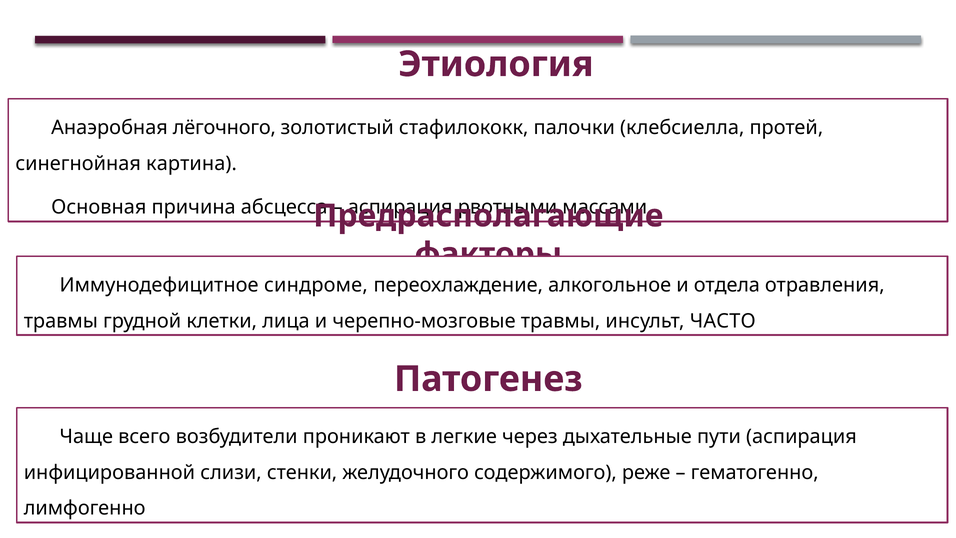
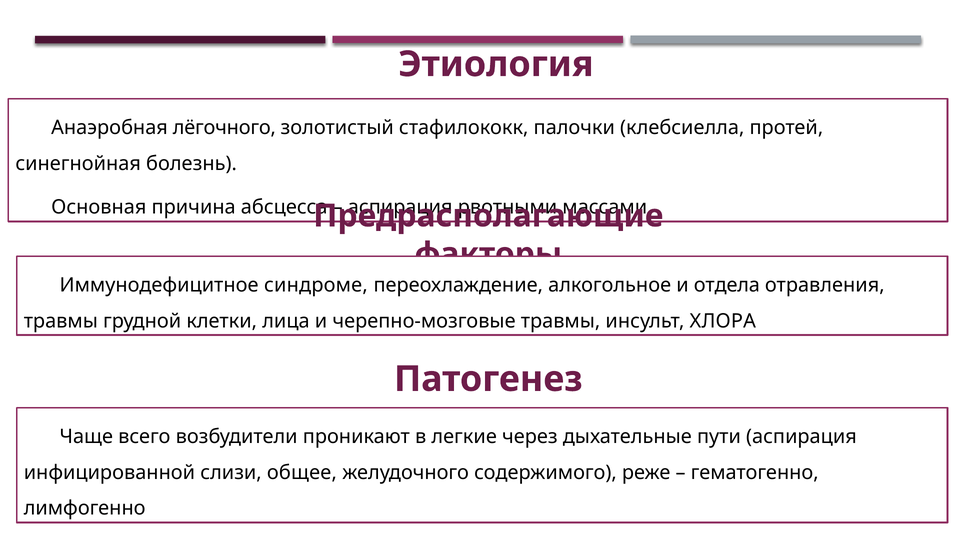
картина: картина -> болезнь (192, 163)
ЧАСТО: ЧАСТО -> ХЛОРА (723, 321)
стенки: стенки -> общее (302, 472)
